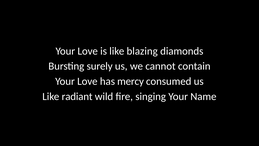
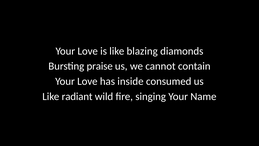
surely: surely -> praise (100, 66)
mercy: mercy -> inside (130, 81)
